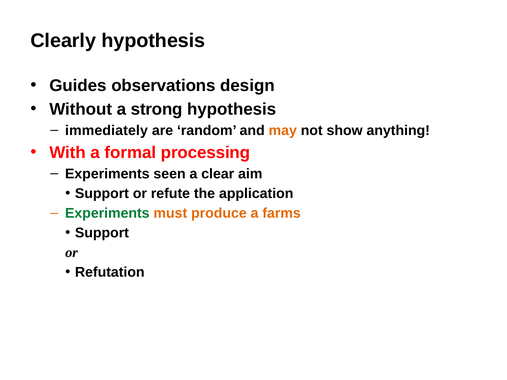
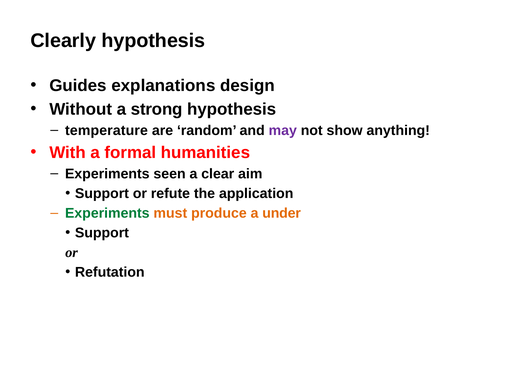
observations: observations -> explanations (163, 86)
immediately: immediately -> temperature (106, 131)
may colour: orange -> purple (283, 131)
processing: processing -> humanities (205, 153)
farms: farms -> under (282, 213)
